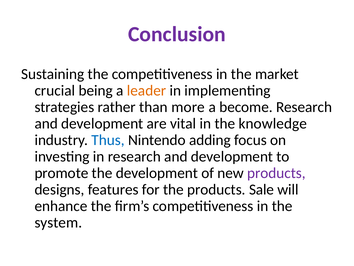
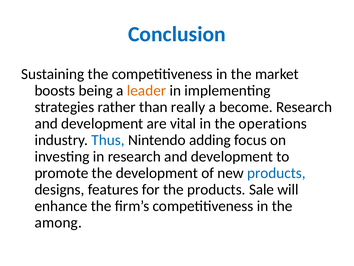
Conclusion colour: purple -> blue (177, 34)
crucial: crucial -> boosts (55, 90)
more: more -> really (188, 107)
knowledge: knowledge -> operations (273, 123)
products colour: purple -> blue (276, 173)
system: system -> among (58, 222)
